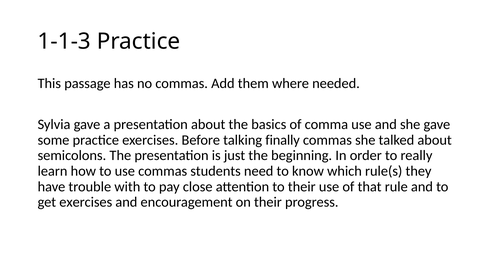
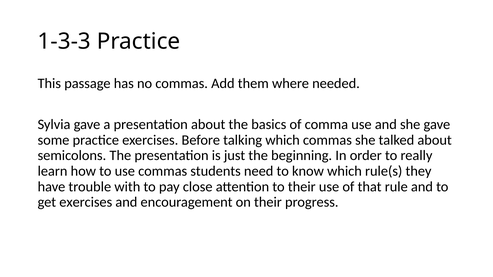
1-1-3: 1-1-3 -> 1-3-3 (64, 41)
talking finally: finally -> which (283, 140)
